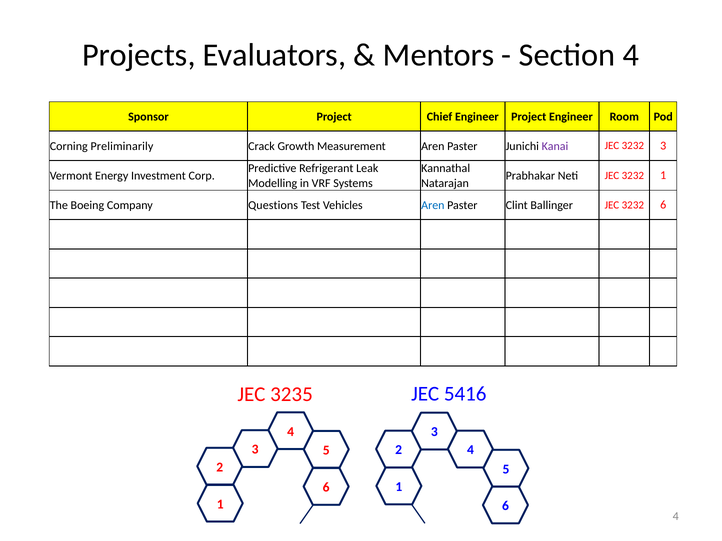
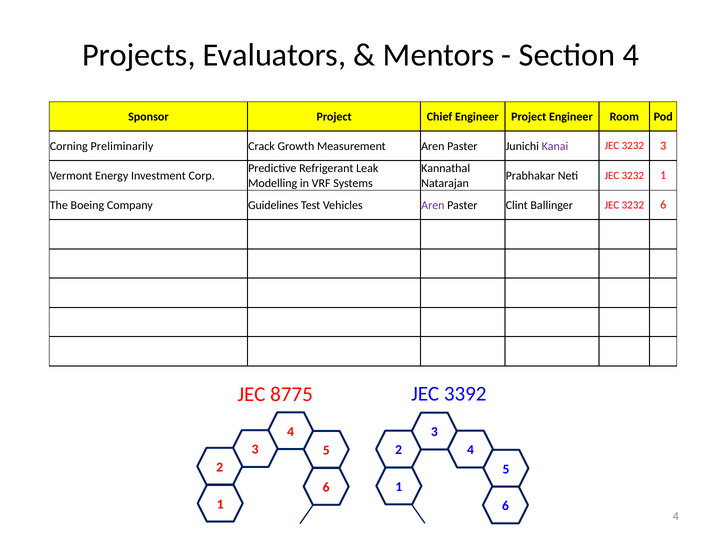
Questions: Questions -> Guidelines (273, 206)
Aren colour: blue -> purple (433, 206)
3235: 3235 -> 8775 (291, 395)
5416: 5416 -> 3392 (465, 394)
